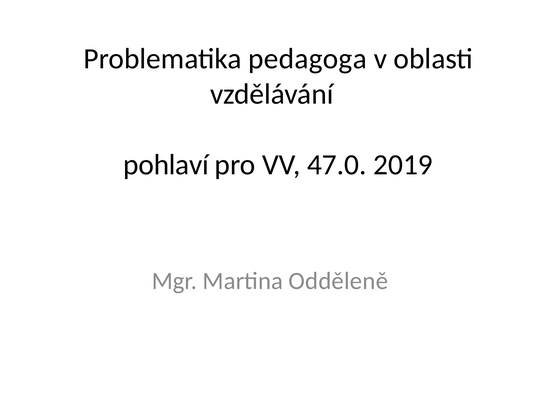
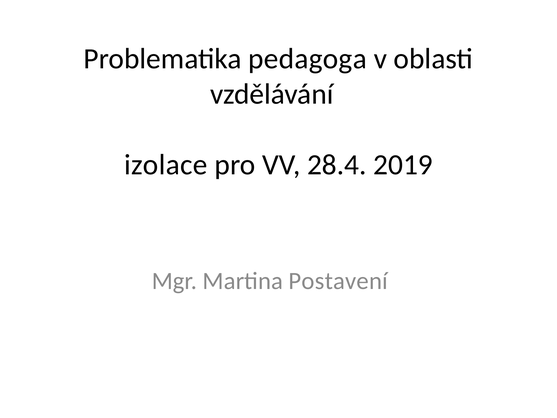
pohlaví: pohlaví -> izolace (166, 165)
47.0: 47.0 -> 28.4 (337, 165)
Odděleně: Odděleně -> Postavení (338, 281)
